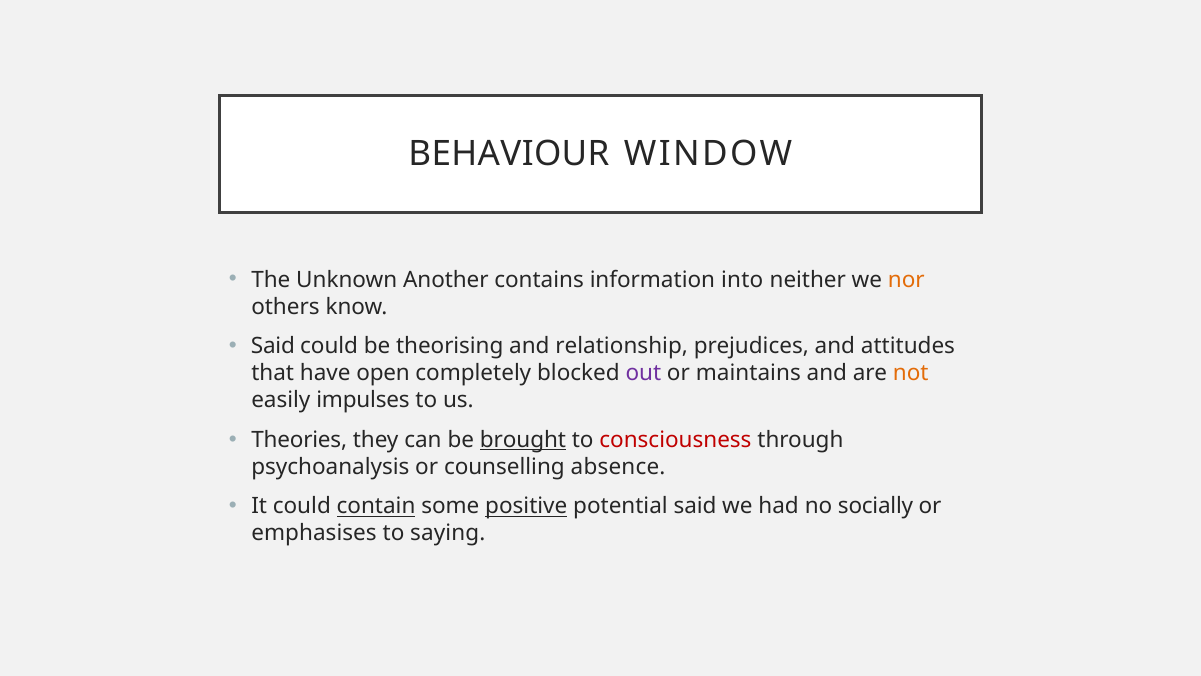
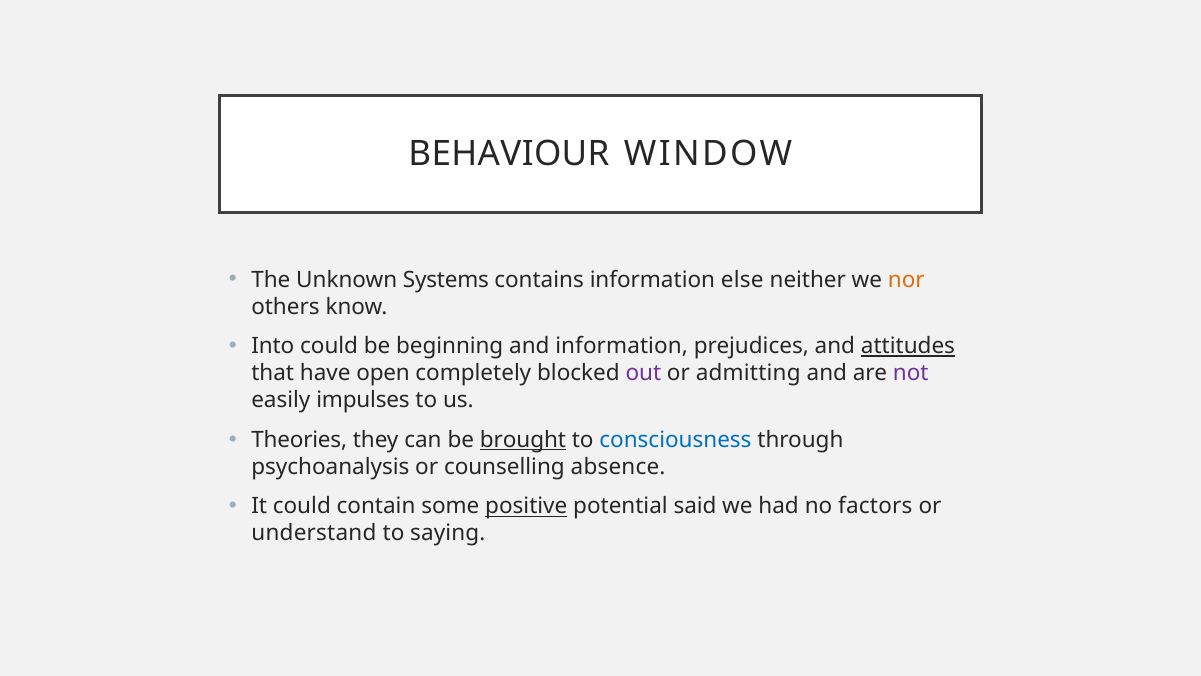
Another: Another -> Systems (446, 279)
into: into -> else (742, 279)
Said: Said -> Into (273, 346)
theorising: theorising -> beginning (450, 346)
and relationship: relationship -> information (622, 346)
attitudes underline: none -> present (908, 346)
maintains: maintains -> admitting (748, 373)
not colour: orange -> purple (911, 373)
consciousness colour: red -> blue (675, 440)
contain underline: present -> none (376, 506)
socially: socially -> factors (875, 506)
emphasises: emphasises -> understand (314, 533)
